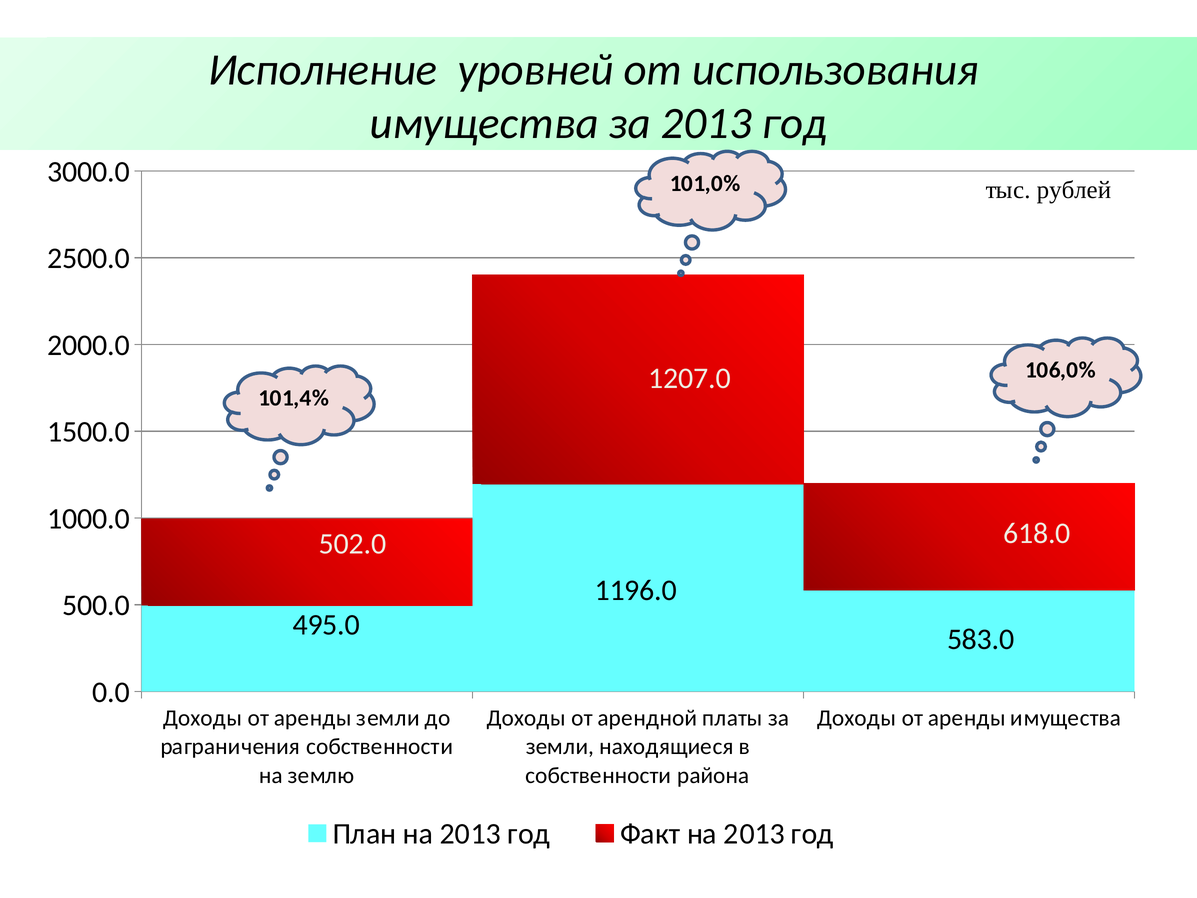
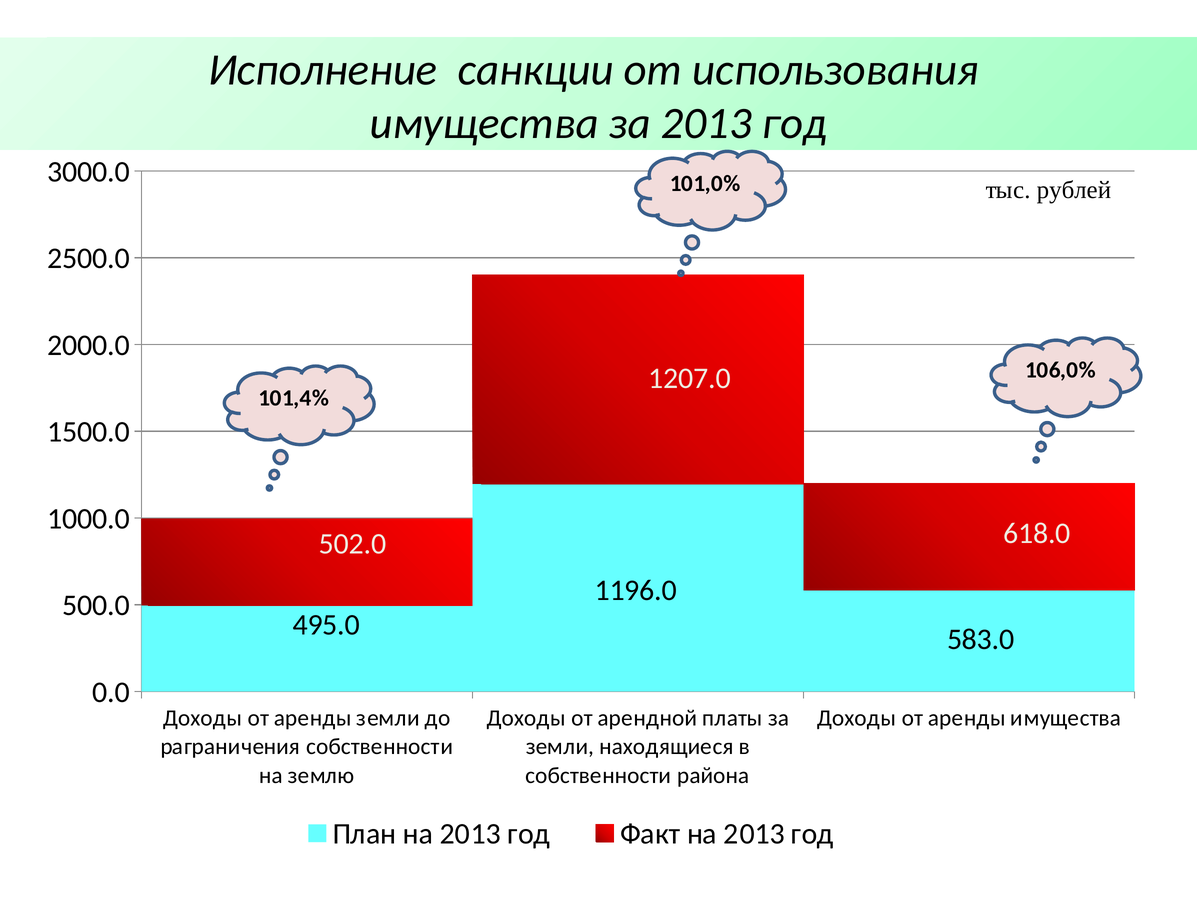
уровней: уровней -> санкции (536, 70)
